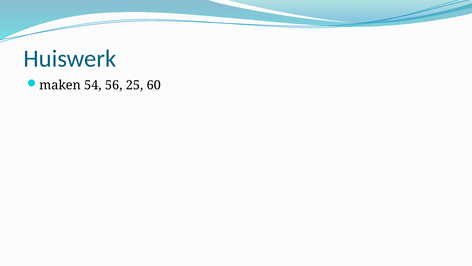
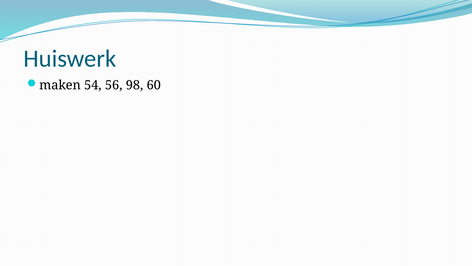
25: 25 -> 98 (135, 85)
